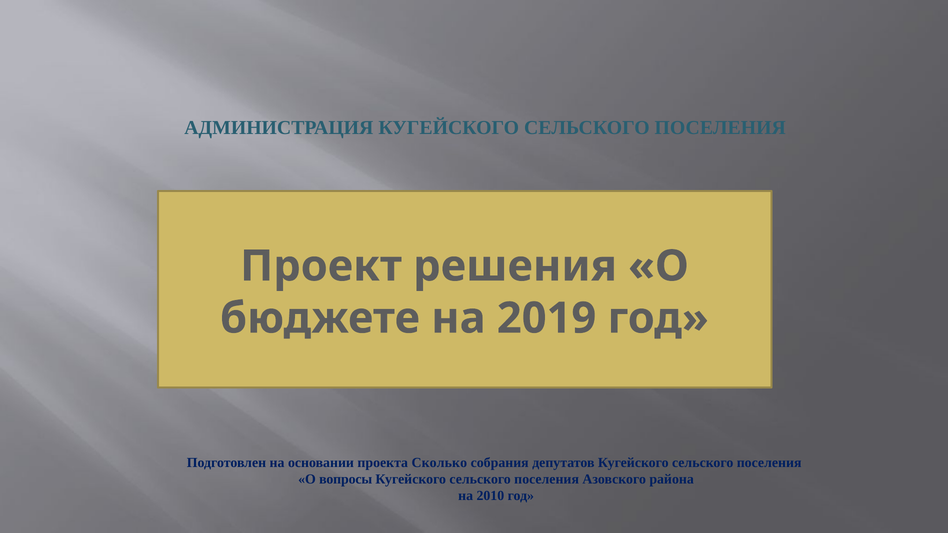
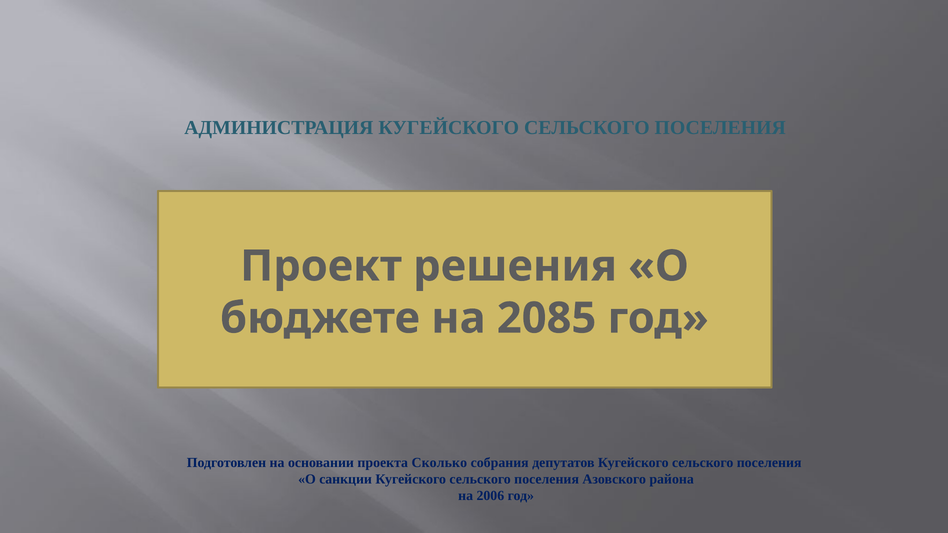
2019: 2019 -> 2085 (547, 318)
вопросы: вопросы -> санкции (346, 479)
2010: 2010 -> 2006 (490, 496)
